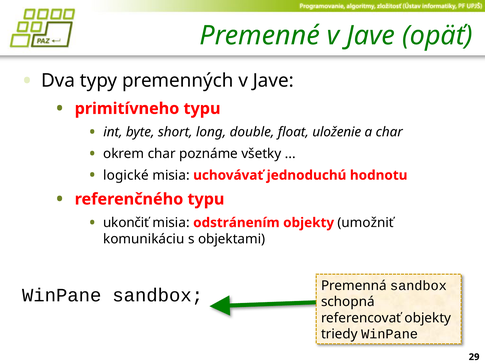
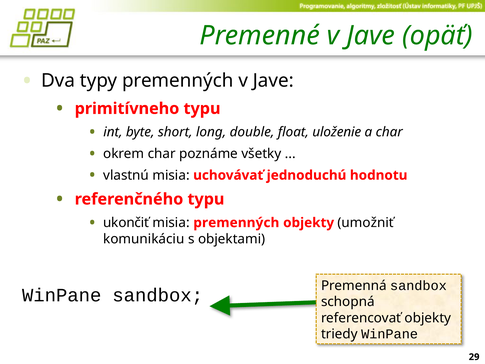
logické: logické -> vlastnú (126, 175)
misia odstránením: odstránením -> premenných (236, 223)
